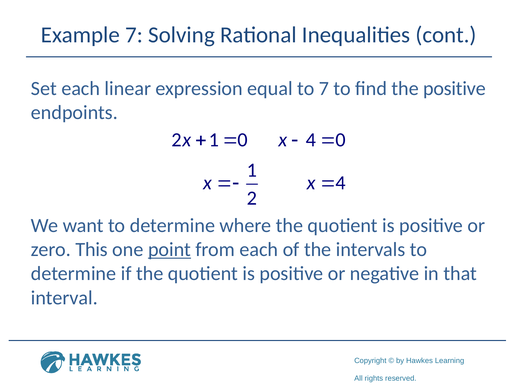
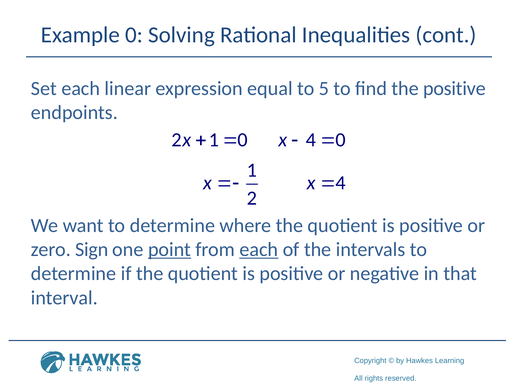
Example 7: 7 -> 0 (134, 35)
to 7: 7 -> 5 (324, 89)
This: This -> Sign (92, 250)
each underline: none -> present (259, 250)
